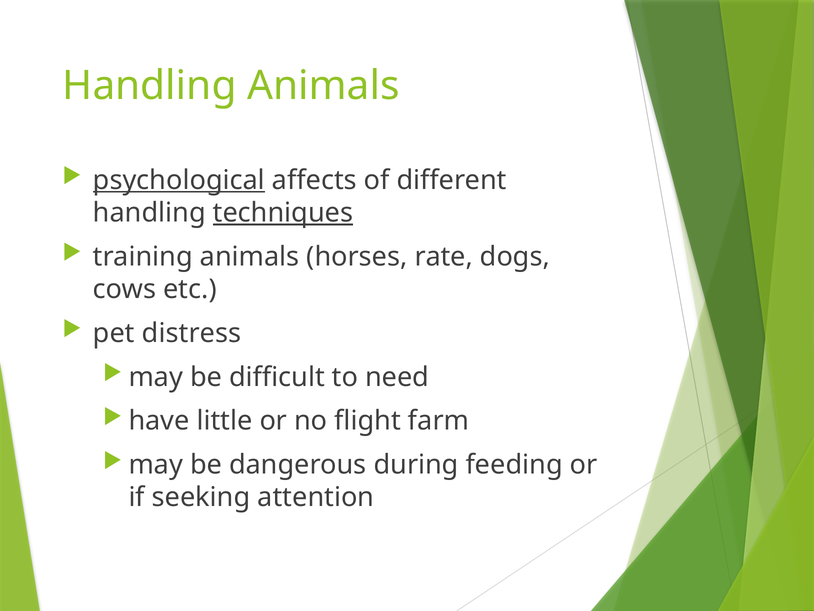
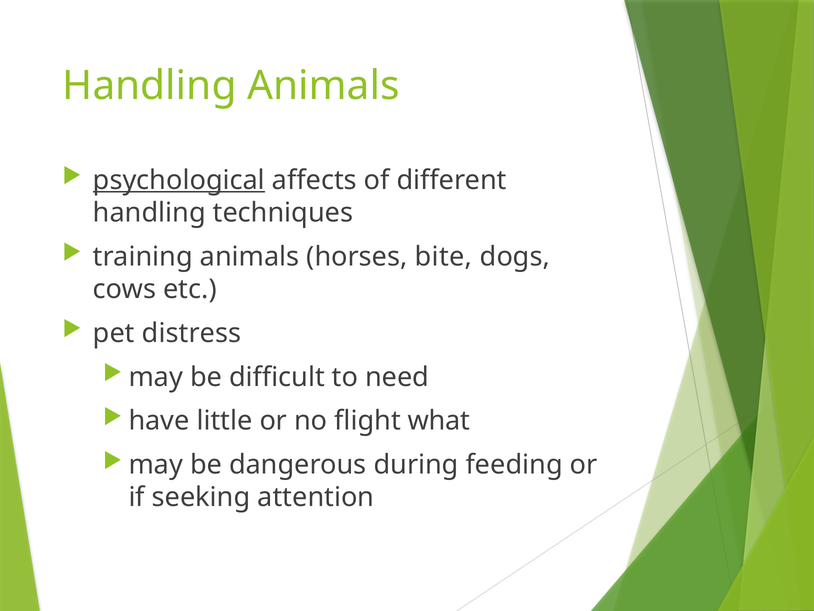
techniques underline: present -> none (283, 213)
rate: rate -> bite (444, 256)
farm: farm -> what (439, 421)
